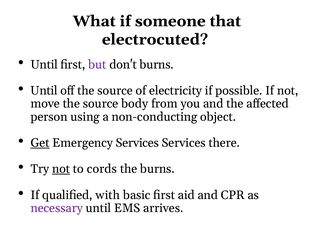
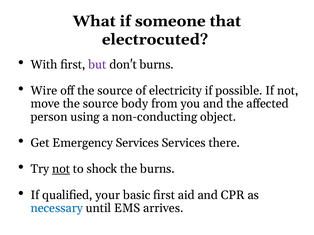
Until: Until -> With (44, 65)
Until: Until -> Wire (44, 91)
Get underline: present -> none (40, 143)
cords: cords -> shock (102, 169)
with: with -> your (108, 195)
necessary colour: purple -> blue (57, 209)
